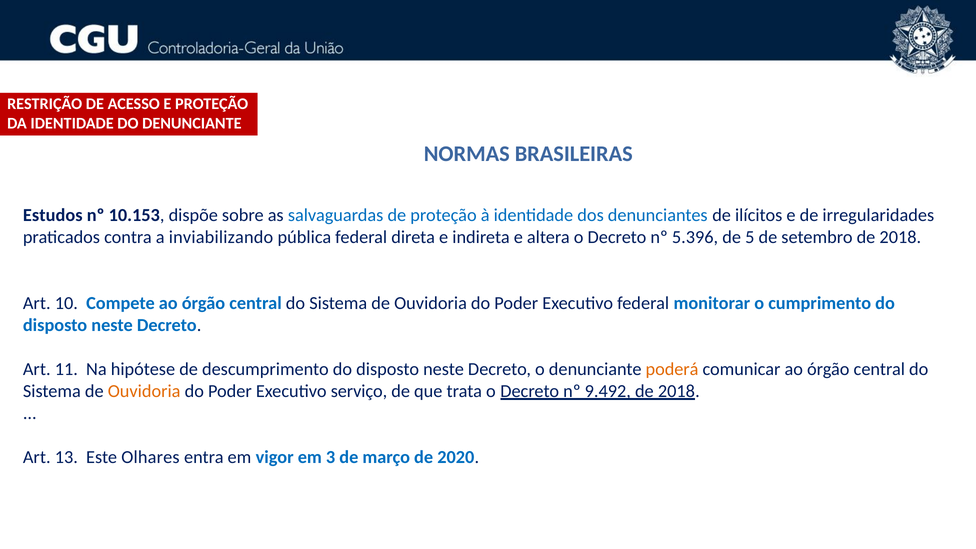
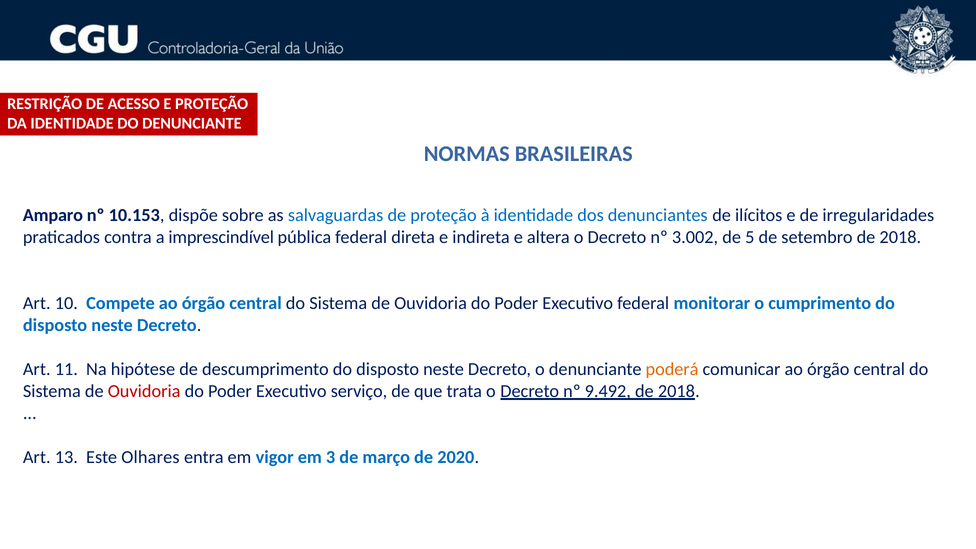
Estudos: Estudos -> Amparo (53, 215)
inviabilizando: inviabilizando -> imprescindível (221, 237)
5.396: 5.396 -> 3.002 (695, 237)
Ouvidoria colour: orange -> red (144, 391)
